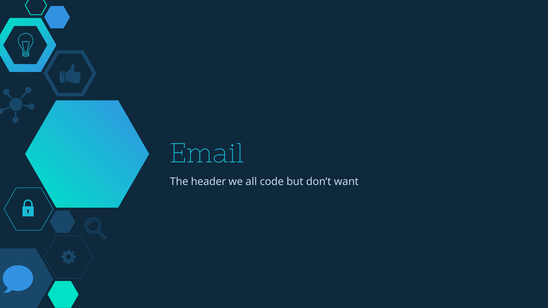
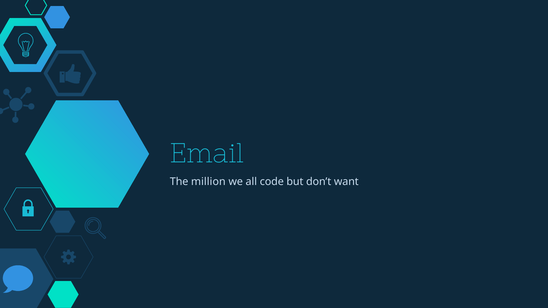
header: header -> million (208, 182)
